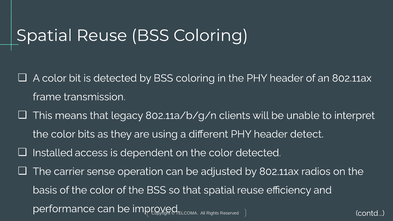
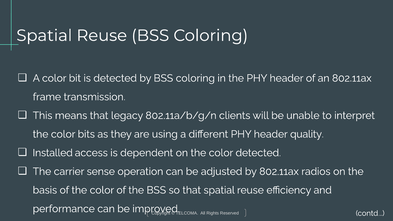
detect: detect -> quality (307, 134)
